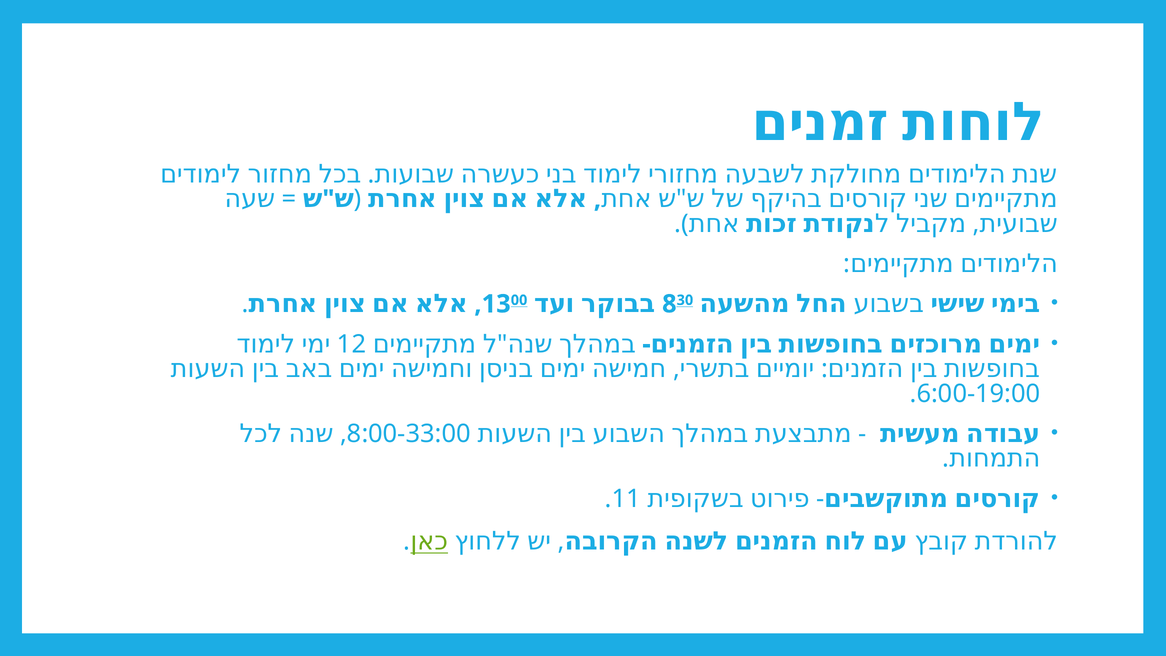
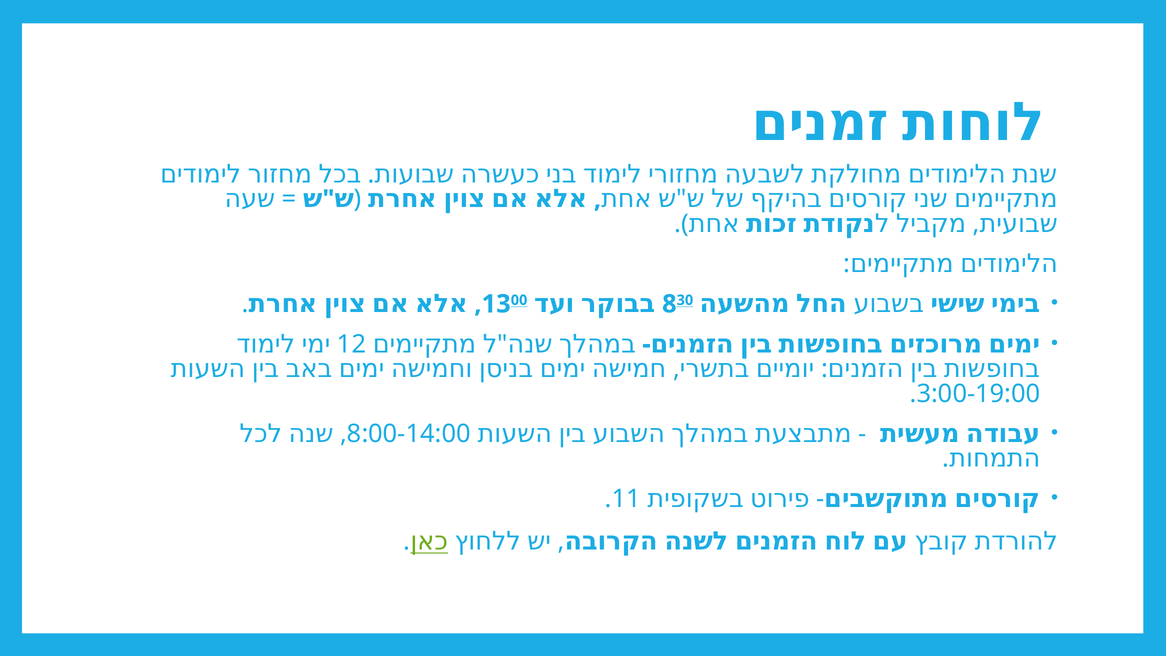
6:00-19:00: 6:00-19:00 -> 3:00-19:00 (978, 394)
8:00-33:00: 8:00-33:00 -> 8:00-14:00 (409, 434)
